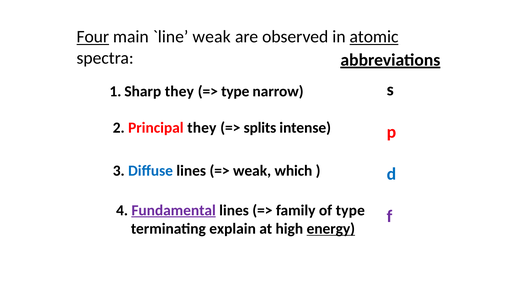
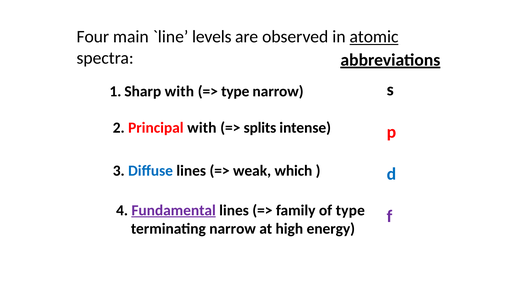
Four underline: present -> none (93, 37)
weak: weak -> levels (212, 37)
they: they -> with (179, 91)
Principal they: they -> with (202, 128)
terminating explain: explain -> narrow (233, 229)
energy underline: present -> none (331, 229)
